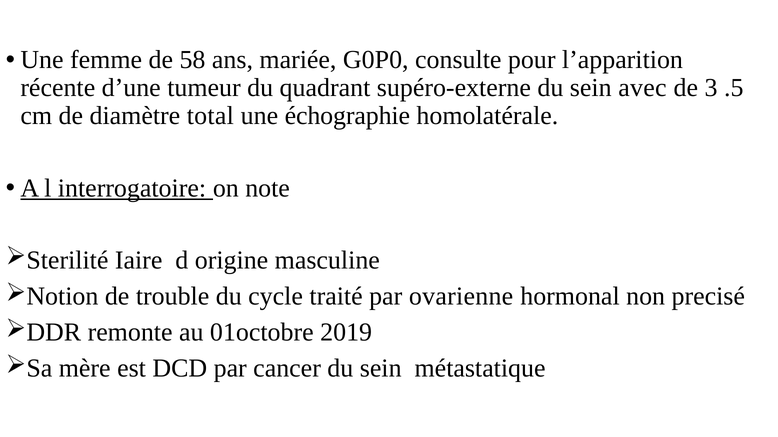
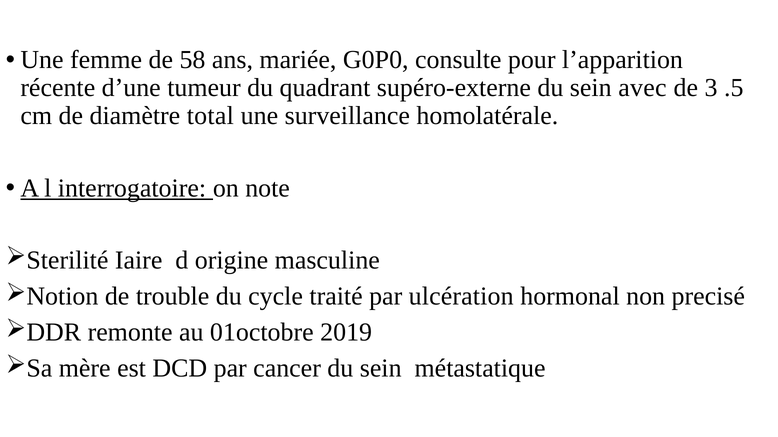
échographie: échographie -> surveillance (347, 116)
ovarienne: ovarienne -> ulcération (461, 297)
